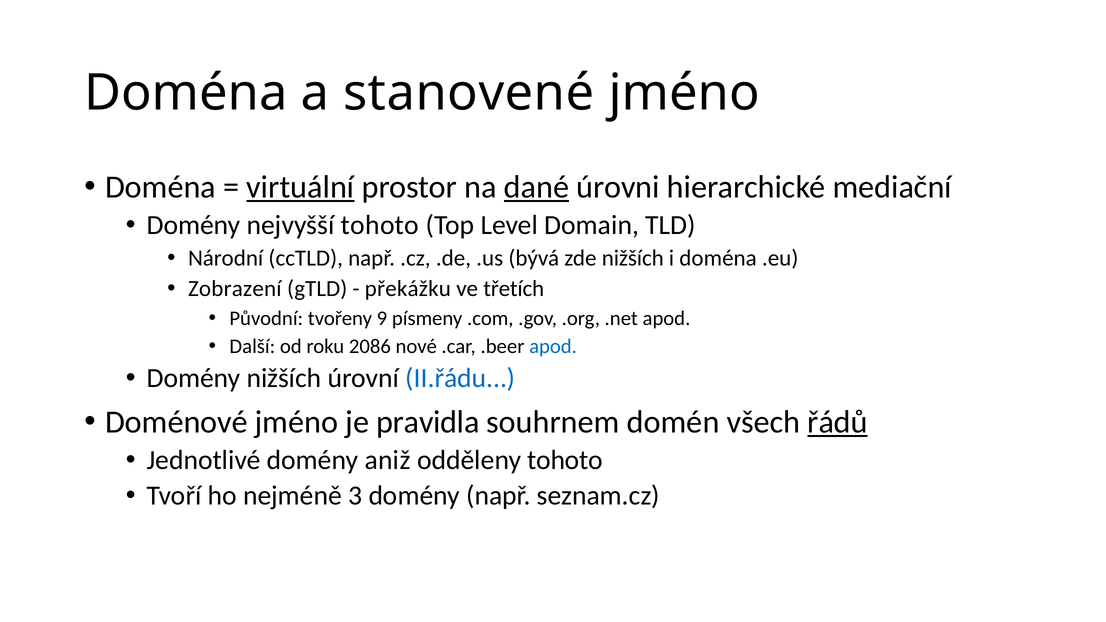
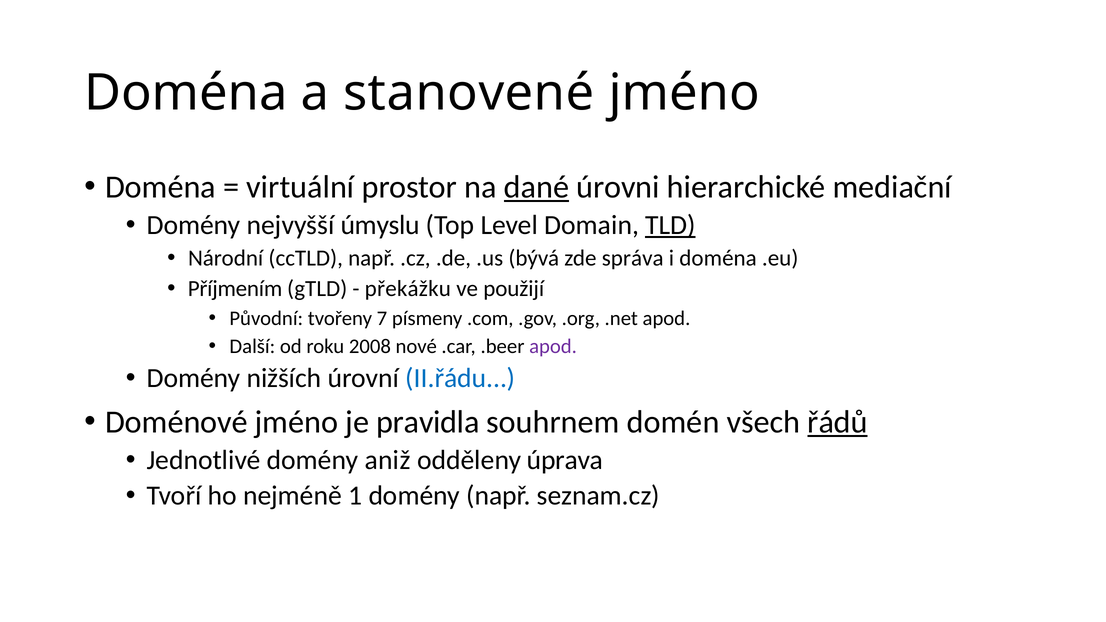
virtuální underline: present -> none (300, 187)
nejvyšší tohoto: tohoto -> úmyslu (380, 225)
TLD underline: none -> present (670, 225)
zde nižších: nižších -> správa (633, 258)
Zobrazení: Zobrazení -> Příjmením (235, 289)
třetích: třetích -> použijí (514, 289)
9: 9 -> 7 (382, 318)
2086: 2086 -> 2008 (370, 346)
apod colour: blue -> purple (553, 346)
odděleny tohoto: tohoto -> úprava (565, 460)
3: 3 -> 1 (355, 496)
